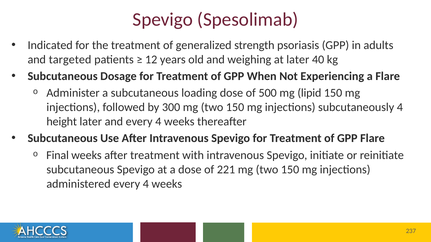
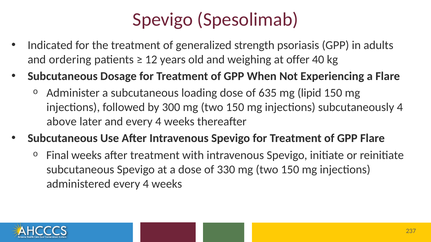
targeted: targeted -> ordering (70, 60)
at later: later -> offer (298, 60)
500: 500 -> 635 (268, 93)
height: height -> above (62, 122)
221: 221 -> 330 (226, 170)
